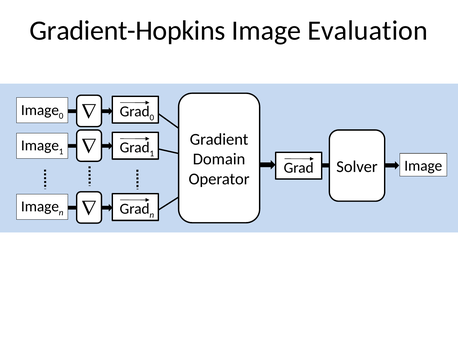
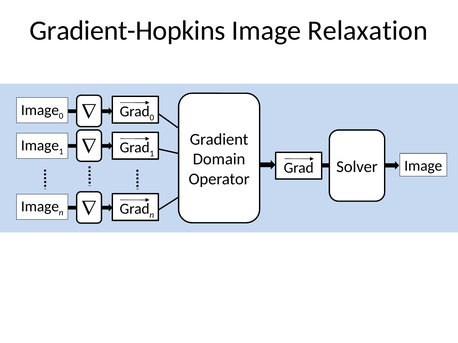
Evaluation: Evaluation -> Relaxation (368, 31)
